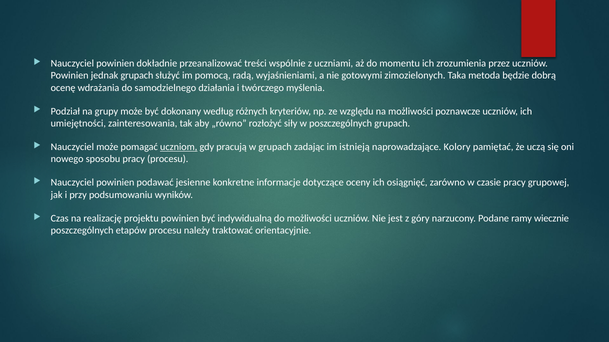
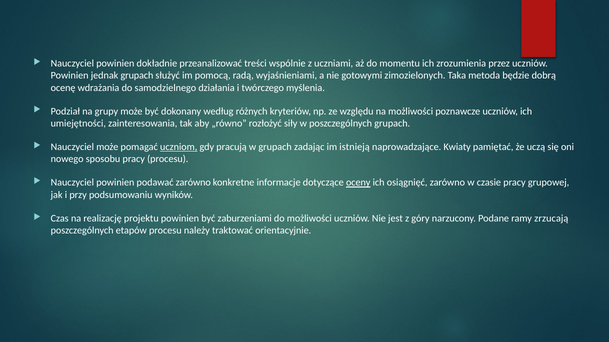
Kolory: Kolory -> Kwiaty (457, 147)
podawać jesienne: jesienne -> zarówno (193, 183)
oceny underline: none -> present (358, 183)
indywidualną: indywidualną -> zaburzeniami (245, 219)
wiecznie: wiecznie -> zrzucają (551, 219)
